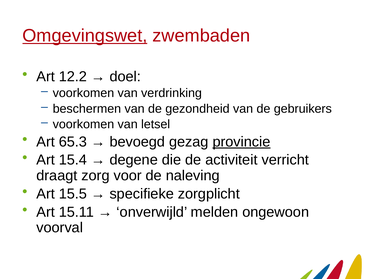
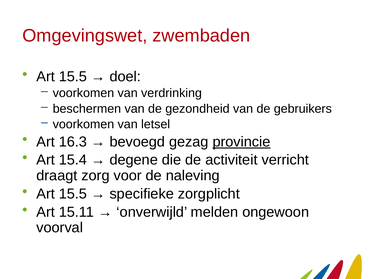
Omgevingswet underline: present -> none (85, 36)
12.2: 12.2 -> 15.5 (73, 77)
65.3: 65.3 -> 16.3 (73, 142)
